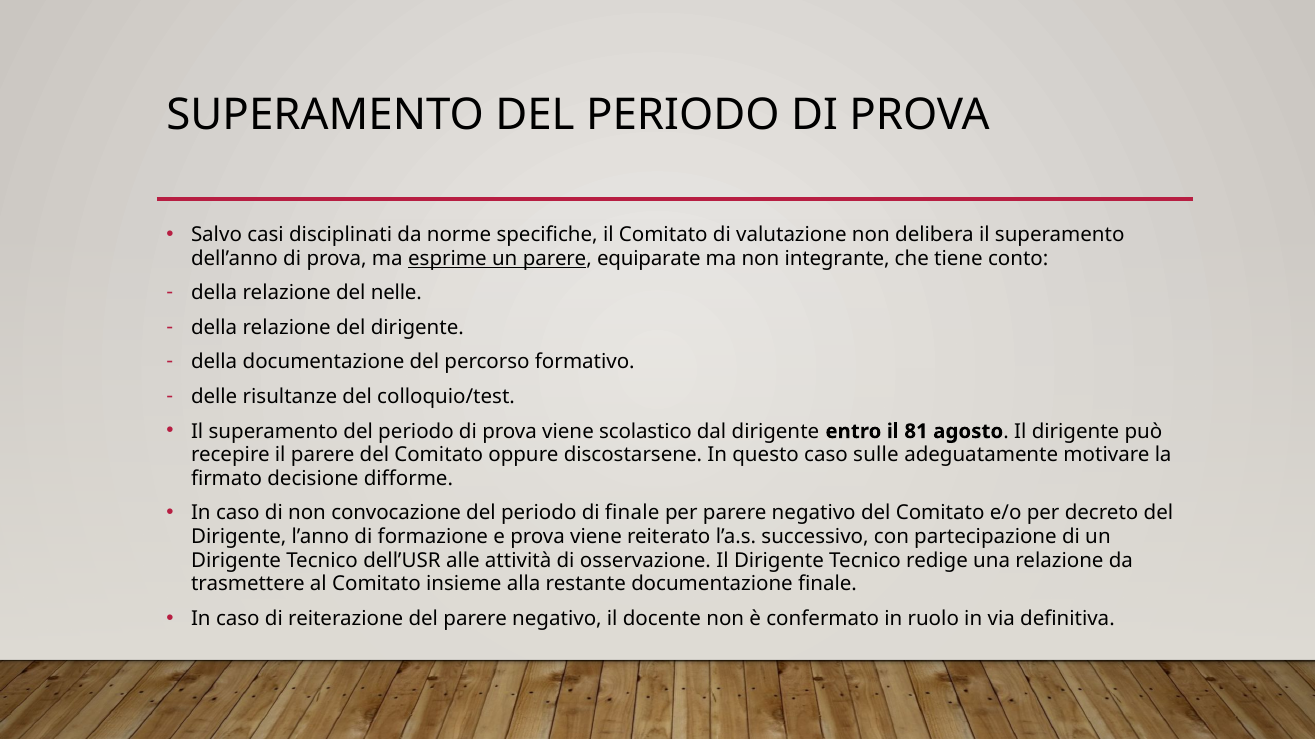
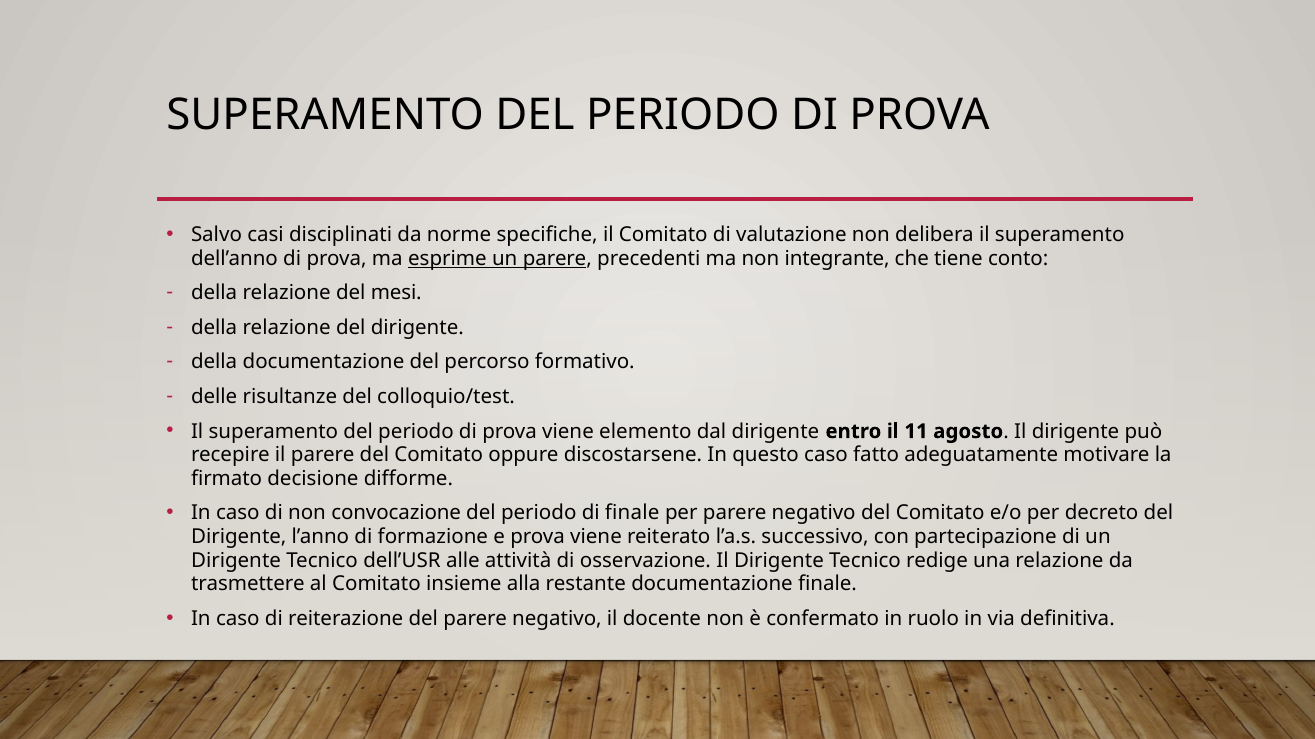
equiparate: equiparate -> precedenti (649, 259)
nelle: nelle -> mesi (396, 293)
scolastico: scolastico -> elemento (645, 432)
81: 81 -> 11 (916, 432)
sulle: sulle -> fatto (876, 455)
